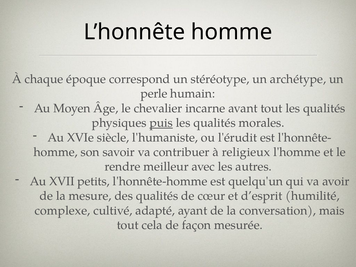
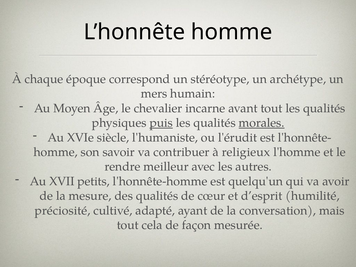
perle: perle -> mers (154, 94)
morales underline: none -> present (262, 123)
complexe: complexe -> préciosité (63, 211)
